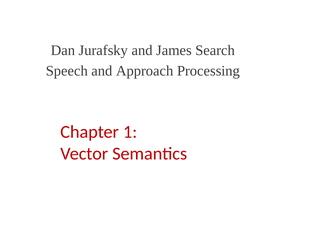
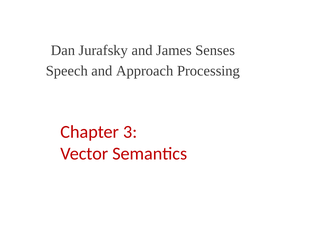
Search: Search -> Senses (215, 50)
1: 1 -> 3 (130, 132)
